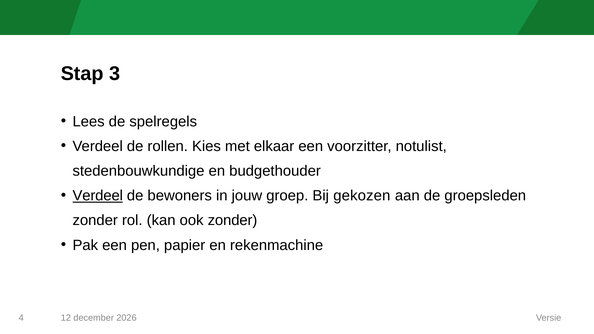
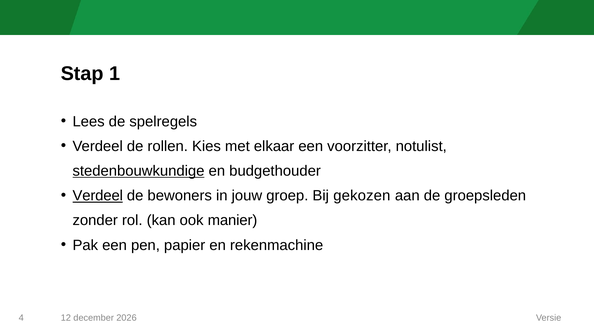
3: 3 -> 1 (115, 74)
stedenbouwkundige underline: none -> present (139, 171)
ook zonder: zonder -> manier (232, 221)
